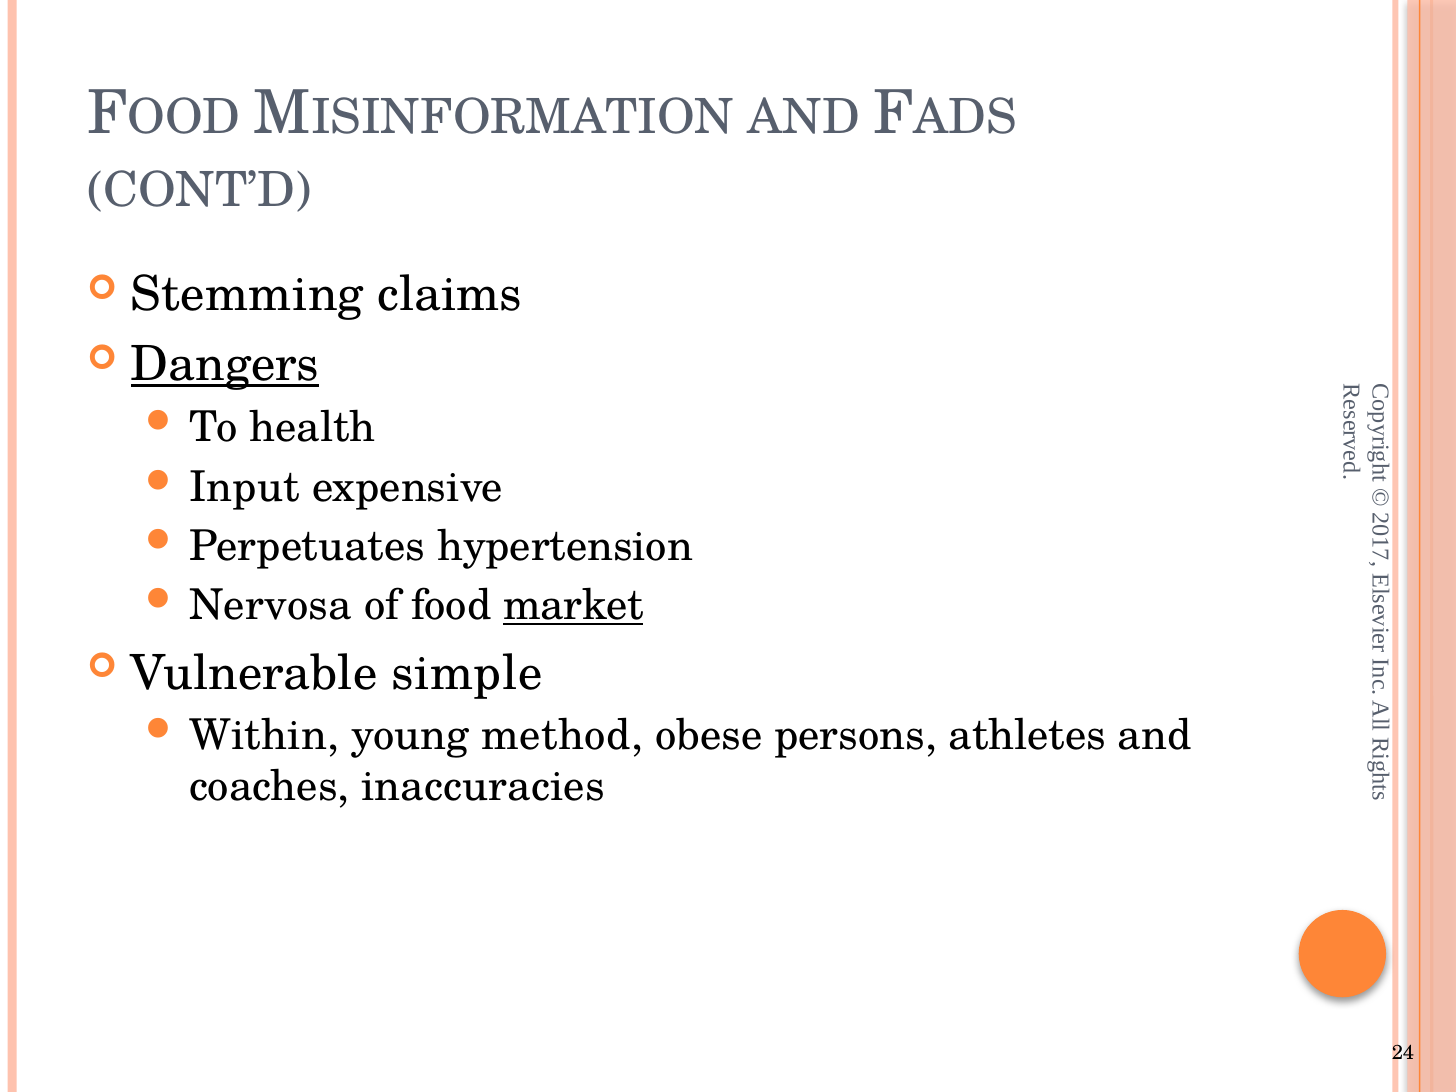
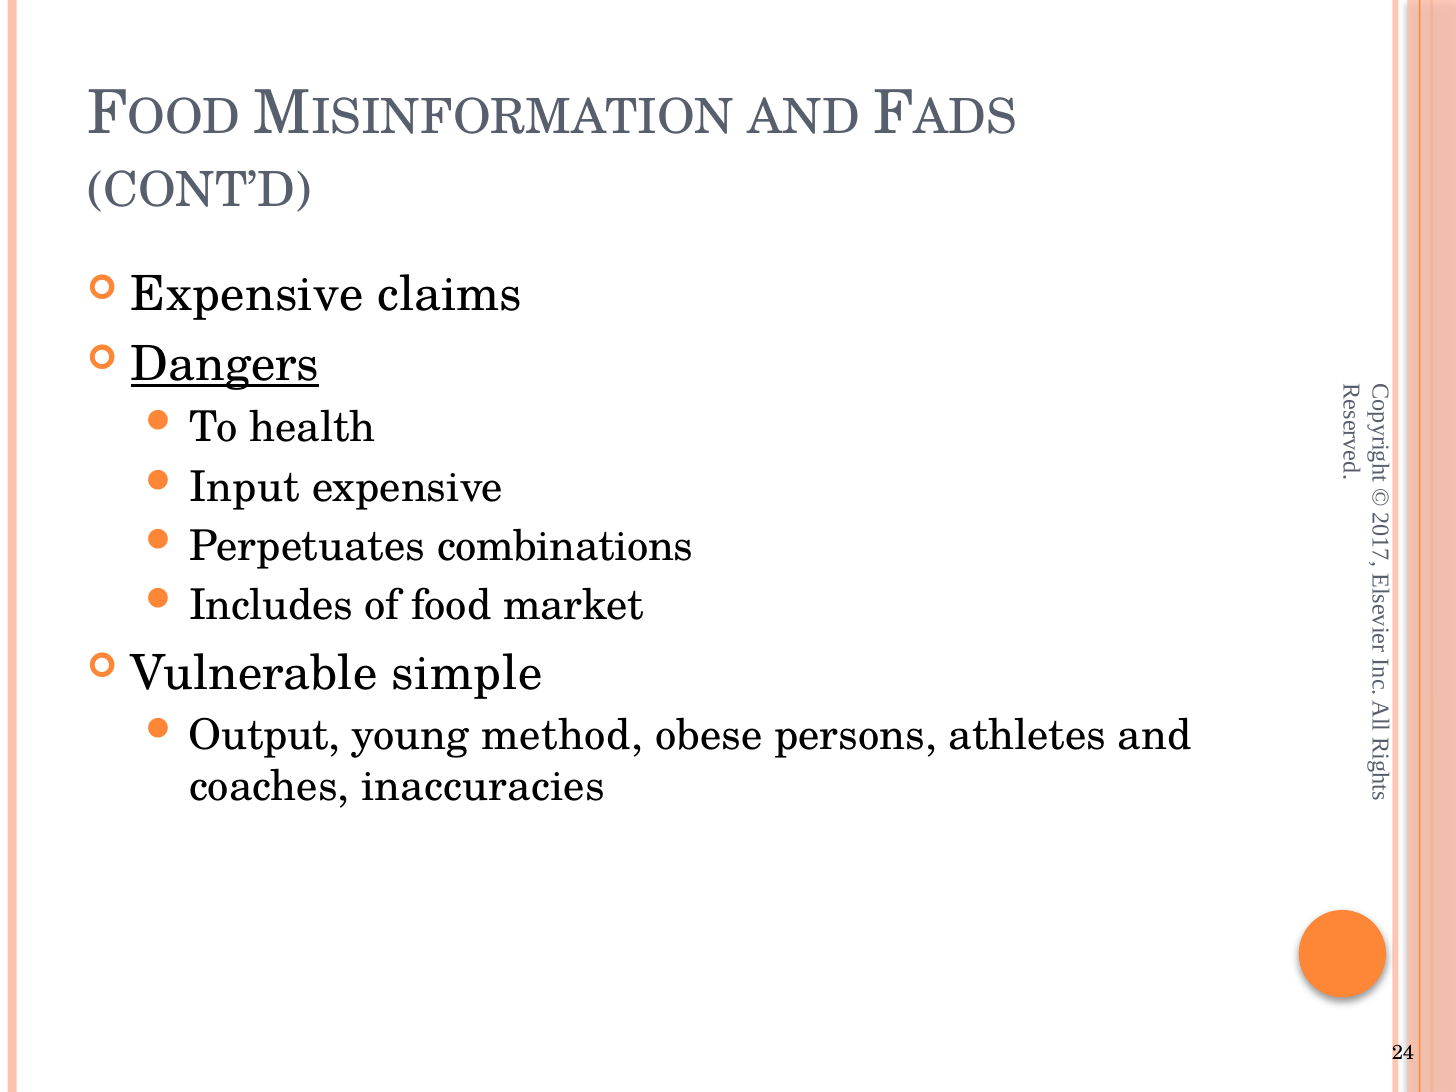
Stemming: Stemming -> Expensive (247, 294)
hypertension: hypertension -> combinations (565, 546)
Nervosa: Nervosa -> Includes (271, 606)
market underline: present -> none (574, 606)
Within: Within -> Output (265, 736)
